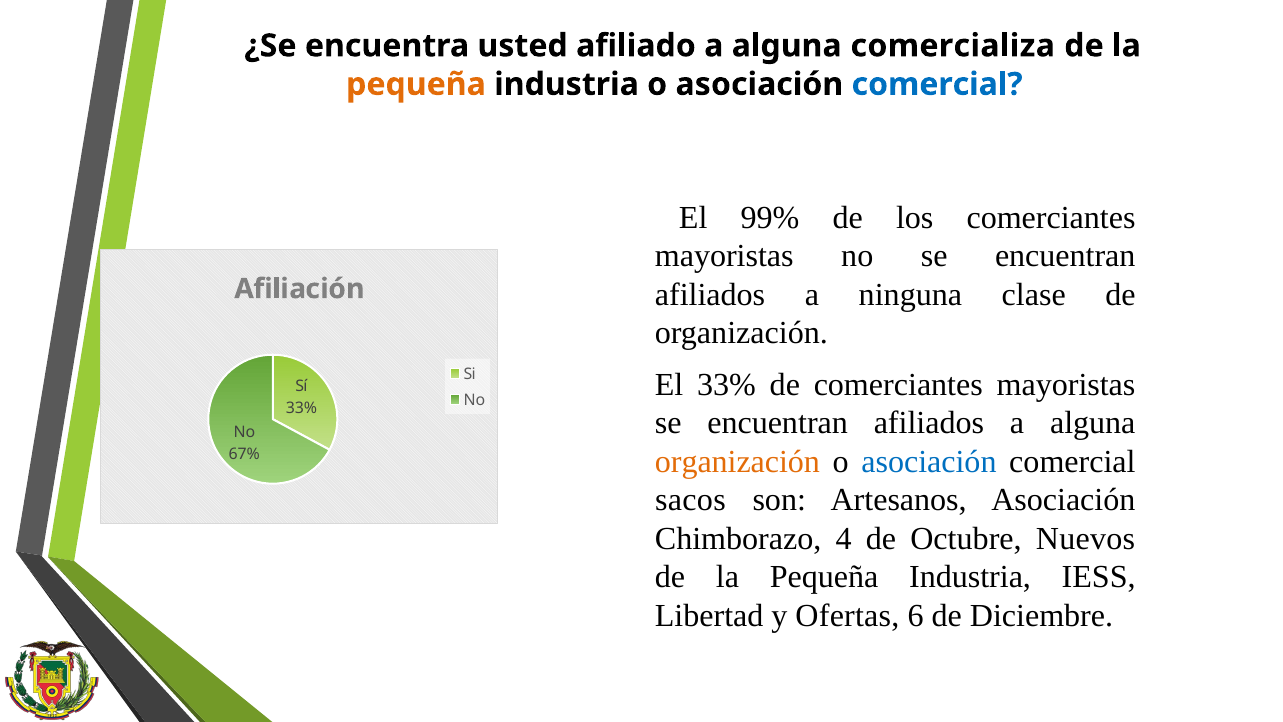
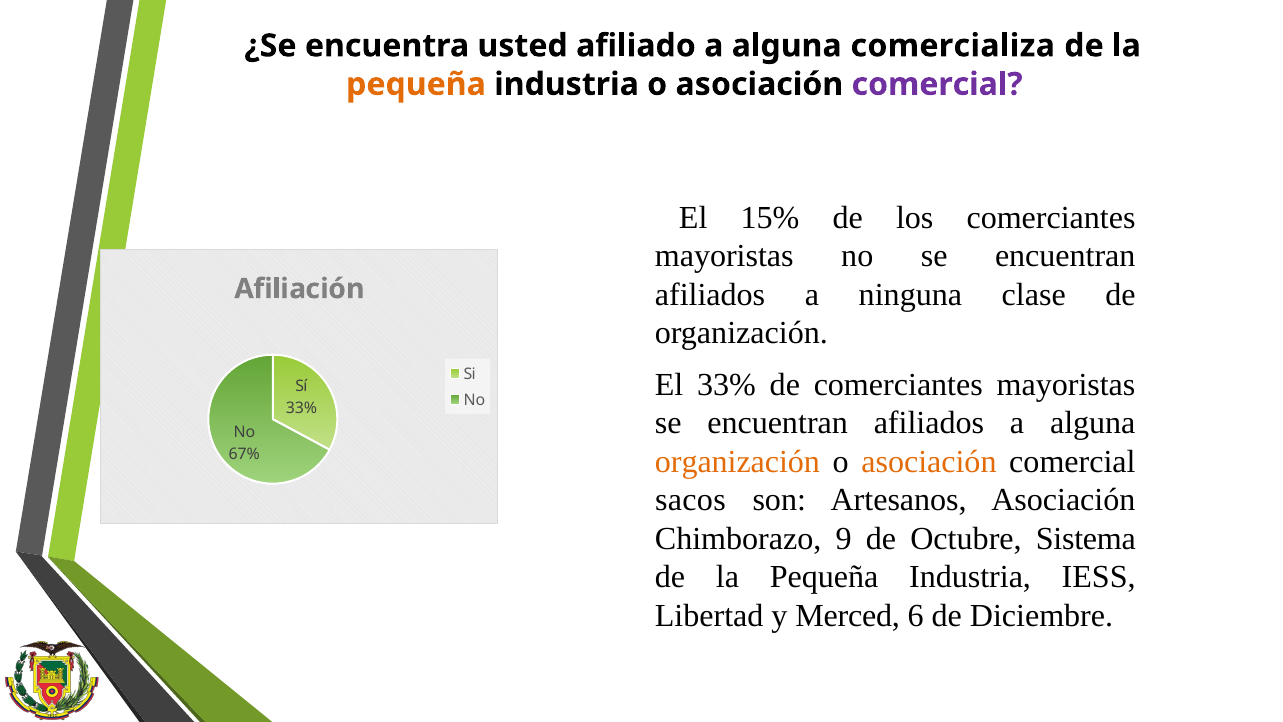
comercial colour: blue -> purple (937, 84)
99%: 99% -> 15% (770, 217)
asociación colour: blue -> orange (929, 462)
4: 4 -> 9 (844, 539)
Nuevos: Nuevos -> Sistema (1086, 539)
Ofertas: Ofertas -> Merced (848, 616)
